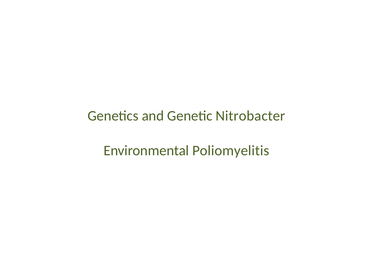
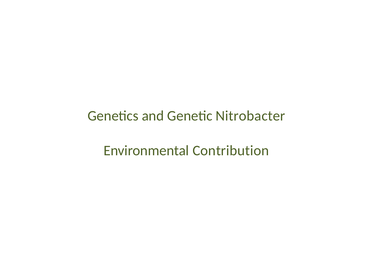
Poliomyelitis: Poliomyelitis -> Contribution (231, 150)
